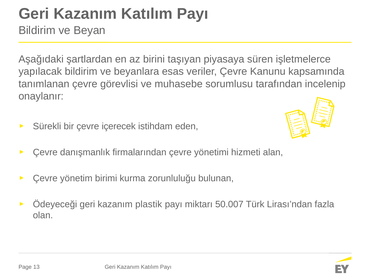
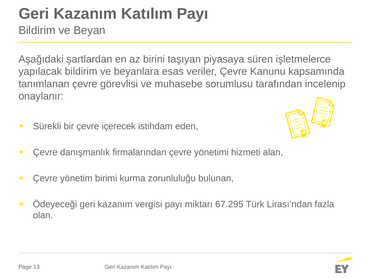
plastik: plastik -> vergisi (149, 204)
50.007: 50.007 -> 67.295 (229, 204)
